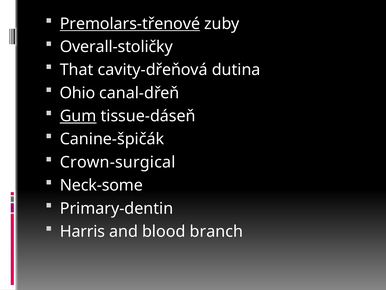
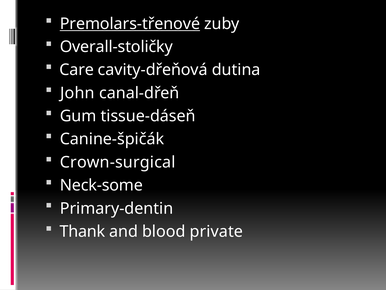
That: That -> Care (77, 70)
Ohio: Ohio -> John (77, 93)
Gum underline: present -> none (78, 116)
Harris: Harris -> Thank (82, 231)
branch: branch -> private (216, 231)
